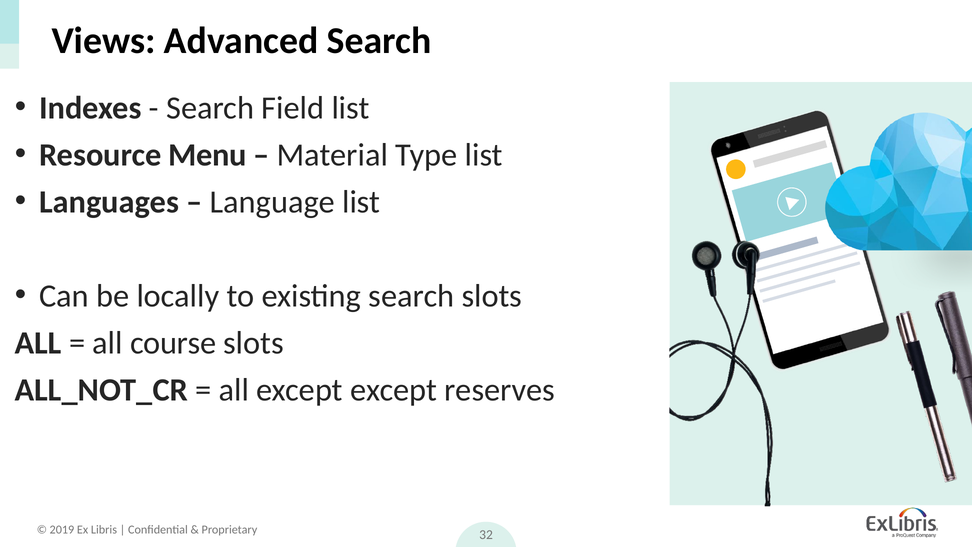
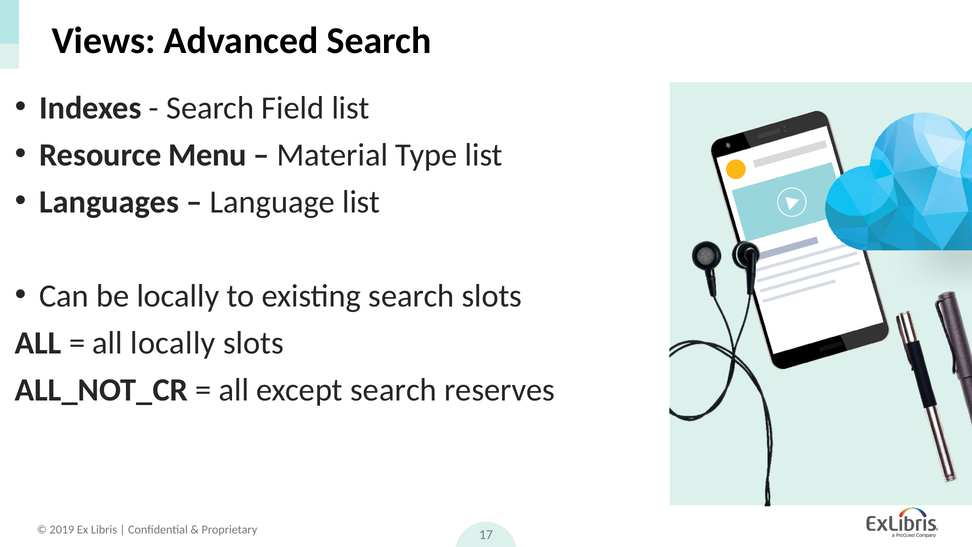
all course: course -> locally (173, 343)
except except: except -> search (393, 390)
32: 32 -> 17 (486, 535)
